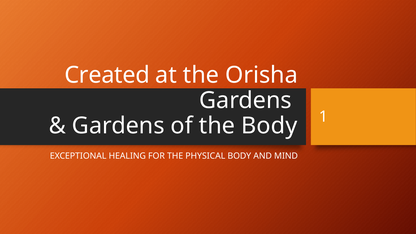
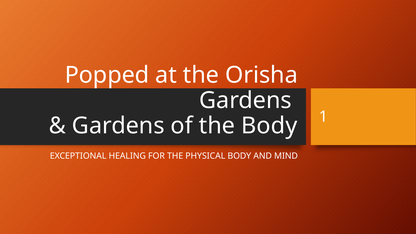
Created: Created -> Popped (107, 75)
